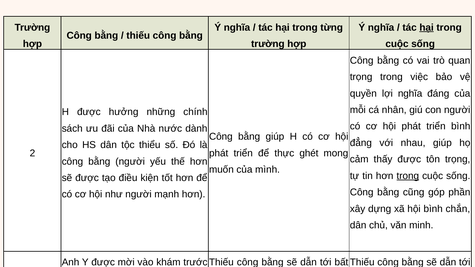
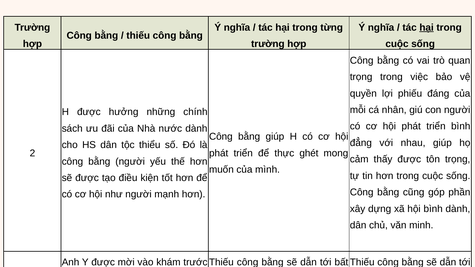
lợi nghĩa: nghĩa -> phiếu (410, 93)
trong underline: present -> none (408, 176)
bình chắn: chắn -> dành (458, 209)
